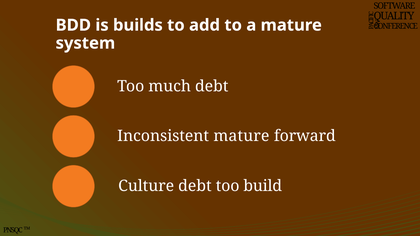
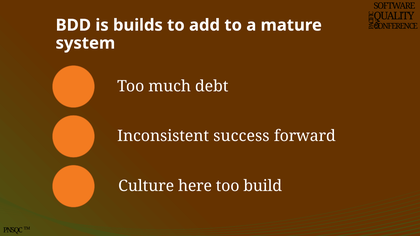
Inconsistent mature: mature -> success (241, 136)
Culture debt: debt -> here (195, 186)
